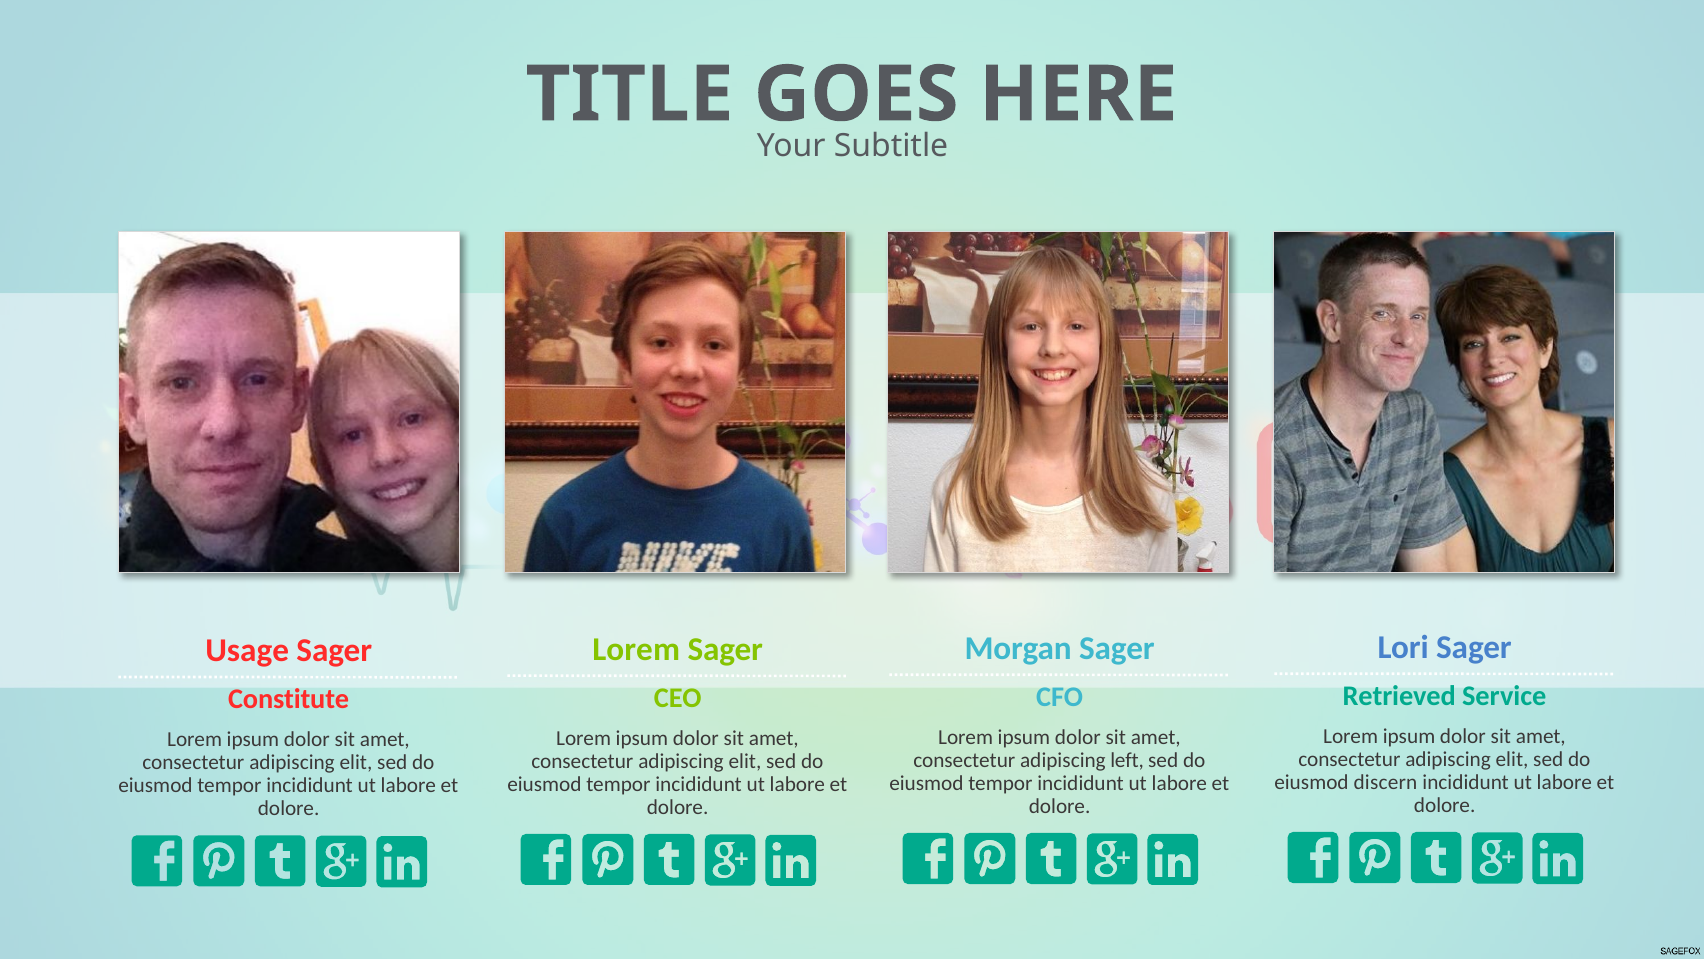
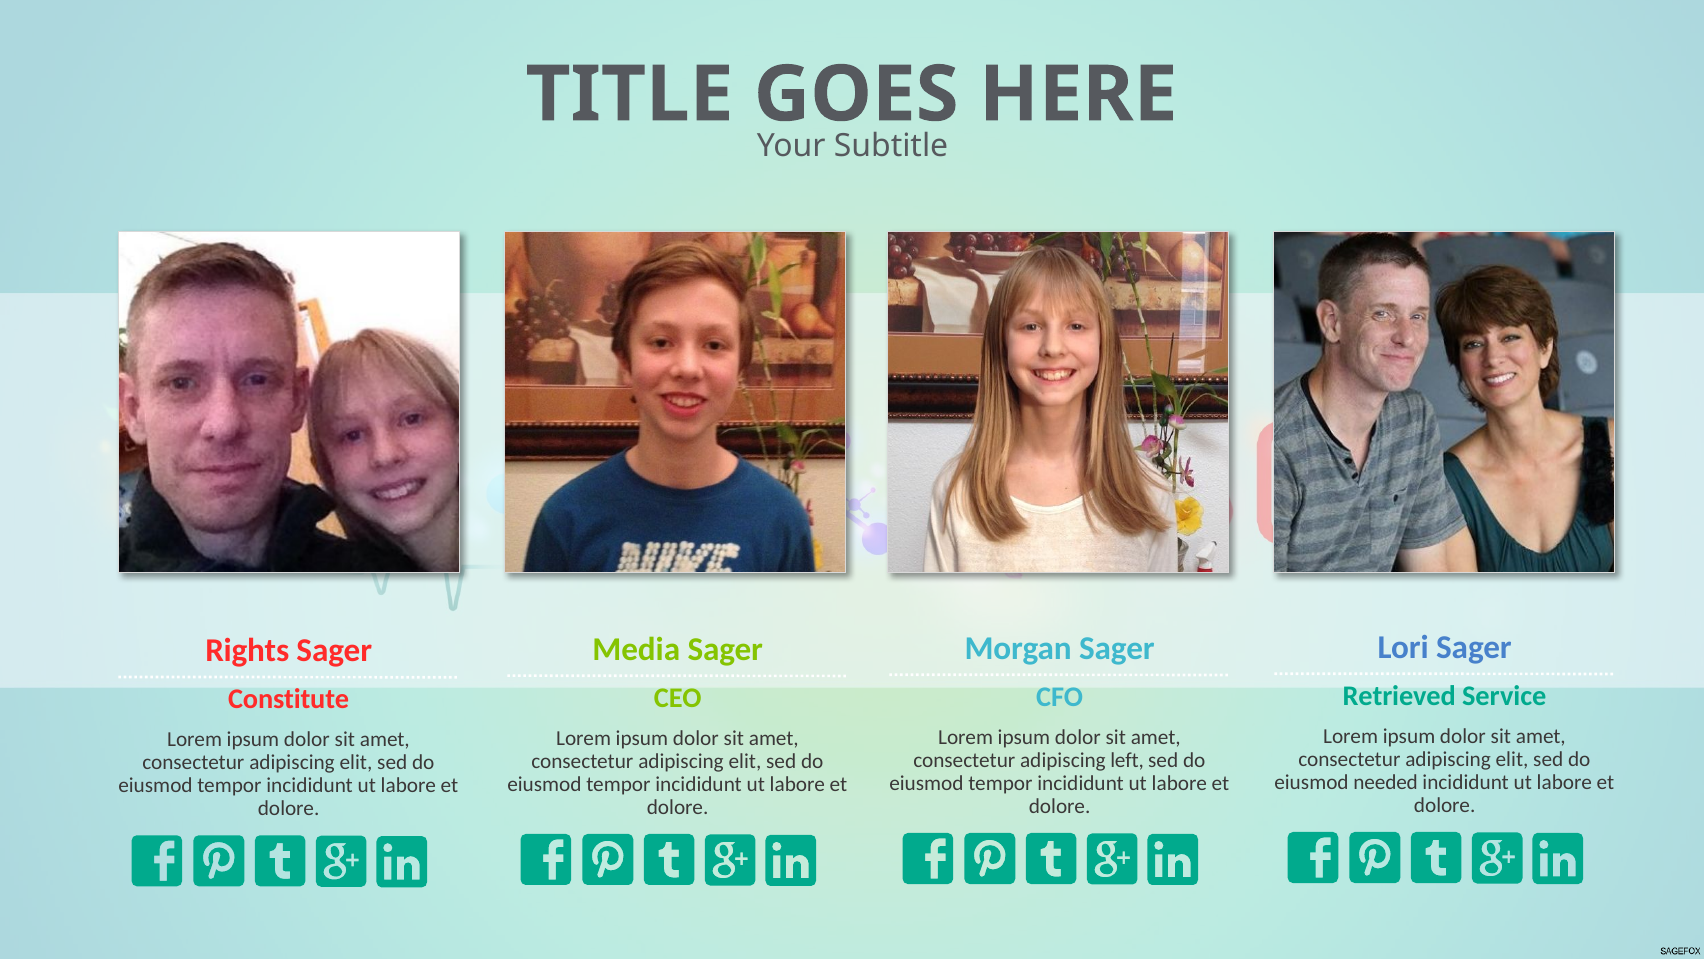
Lorem: Lorem -> Media (636, 649)
Usage: Usage -> Rights (247, 650)
discern: discern -> needed (1386, 782)
